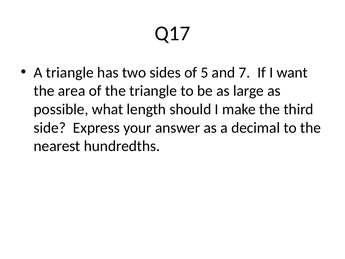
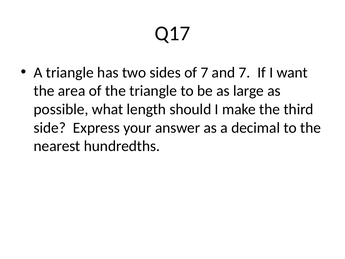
of 5: 5 -> 7 (204, 72)
